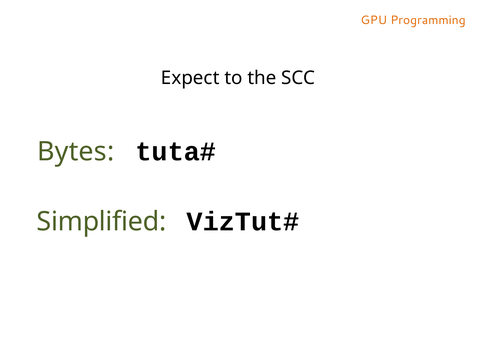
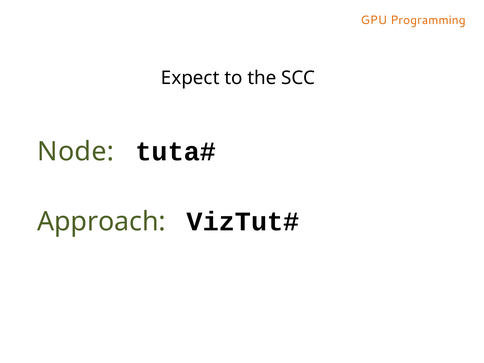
Bytes: Bytes -> Node (76, 152)
Simplified: Simplified -> Approach (101, 222)
